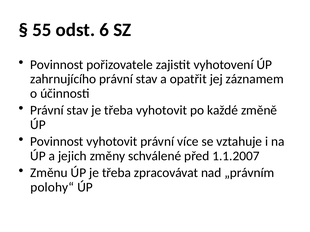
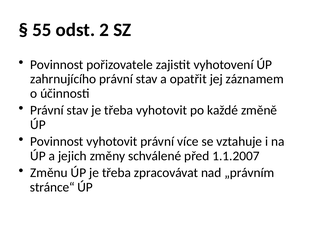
6: 6 -> 2 (104, 30)
polohy“: polohy“ -> stránce“ (52, 188)
